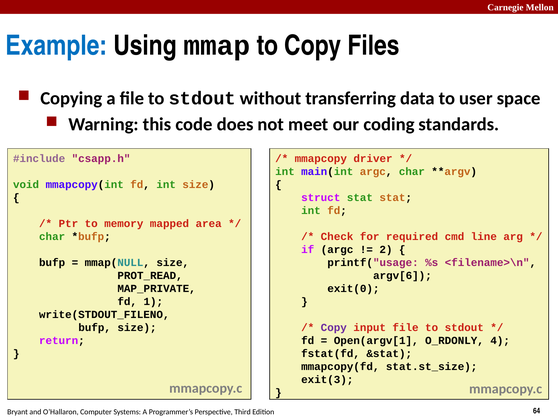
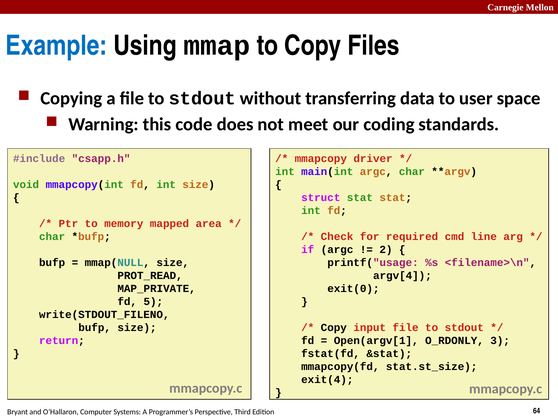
argv[6: argv[6 -> argv[4 (402, 276)
1: 1 -> 5 (153, 302)
Copy colour: purple -> black (334, 328)
4: 4 -> 3 (500, 341)
exit(3: exit(3 -> exit(4 (327, 380)
